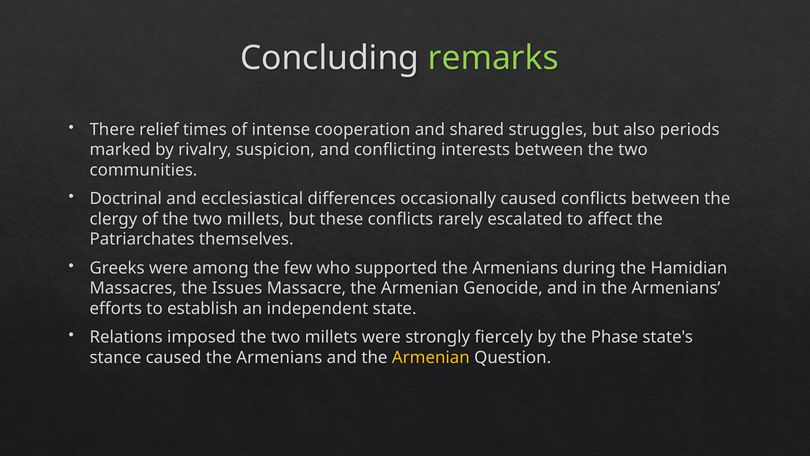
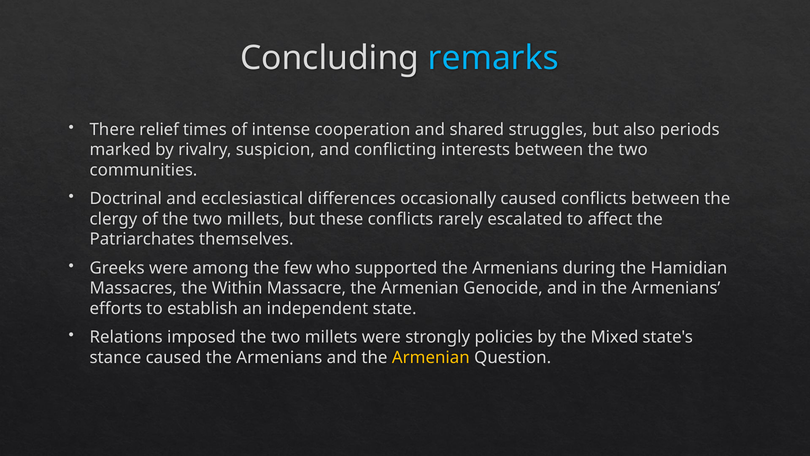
remarks colour: light green -> light blue (493, 58)
Issues: Issues -> Within (237, 288)
fiercely: fiercely -> policies (504, 337)
Phase: Phase -> Mixed (614, 337)
